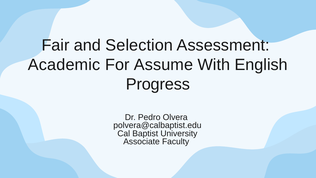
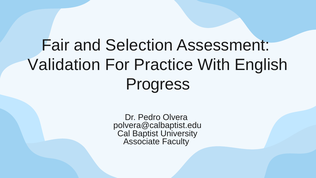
Academic: Academic -> Validation (64, 65)
Assume: Assume -> Practice (164, 65)
